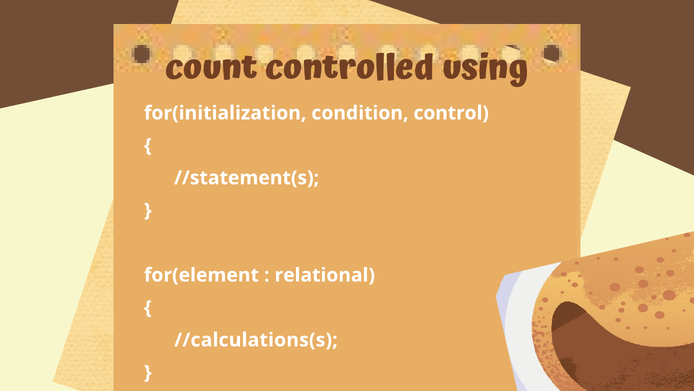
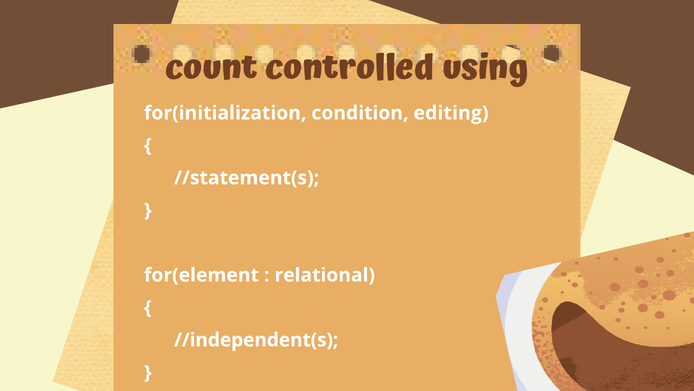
control: control -> editing (451, 113)
//calculations(s: //calculations(s -> //independent(s (256, 340)
